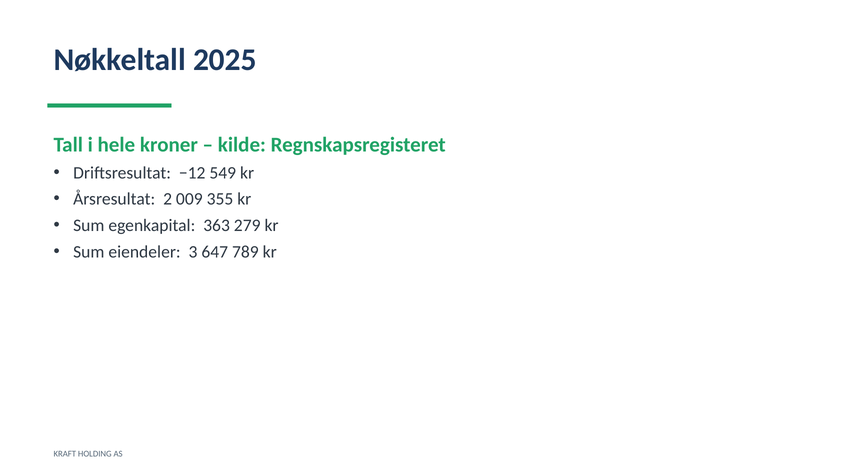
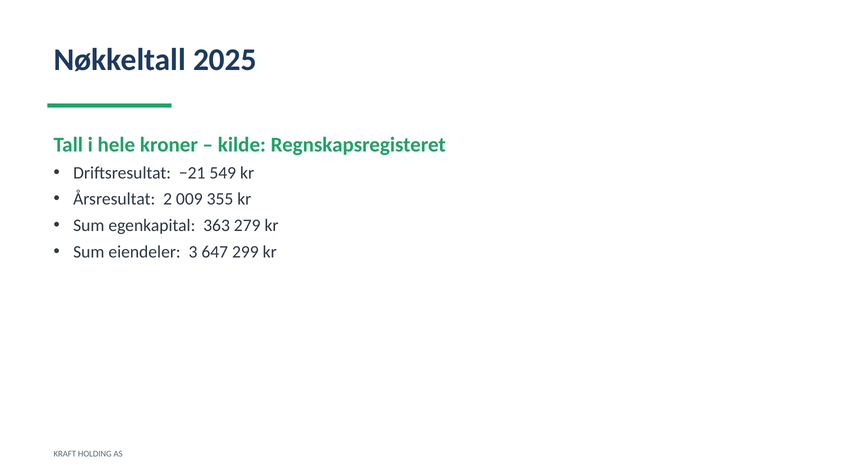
−12: −12 -> −21 (192, 173)
789: 789 -> 299 (245, 252)
